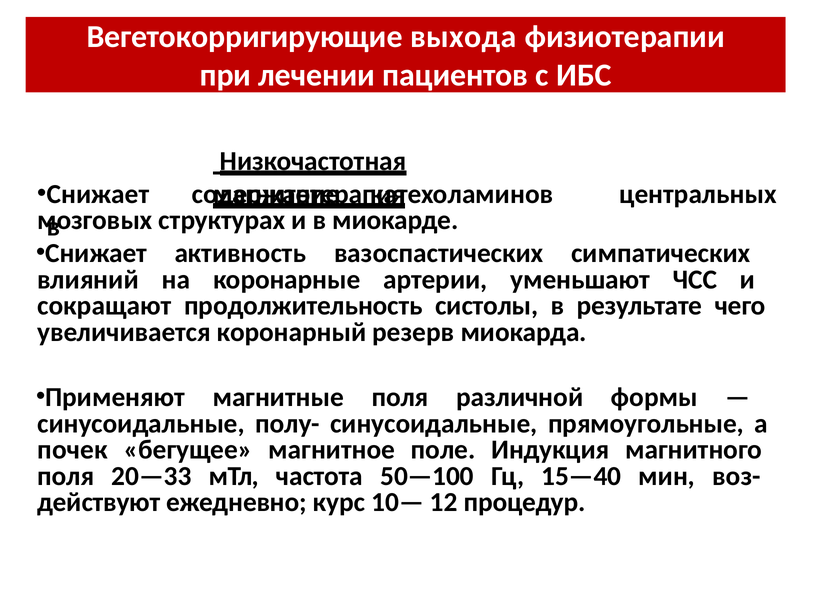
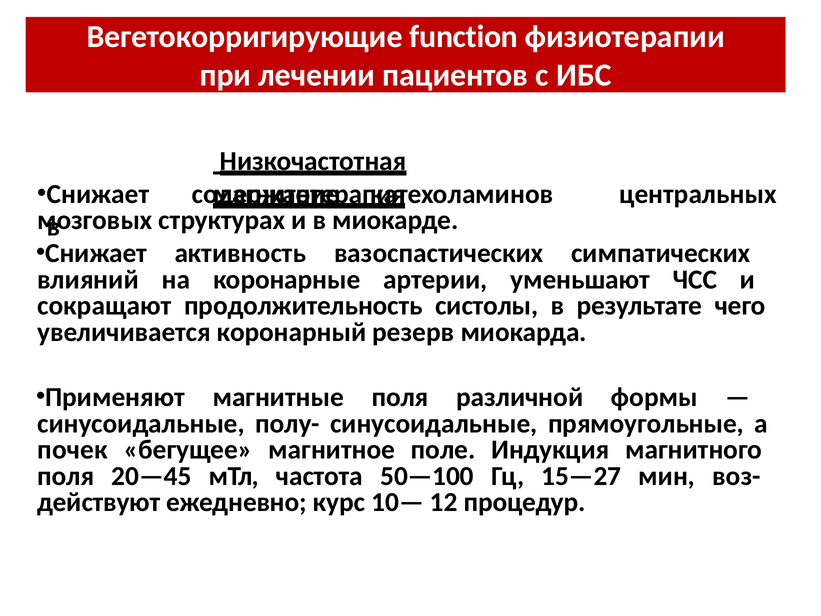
выхода: выхода -> function (464, 37)
20—33: 20—33 -> 20—45 (151, 476)
15—40: 15—40 -> 15—27 (581, 476)
